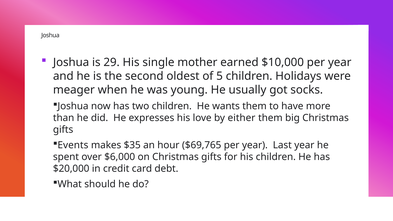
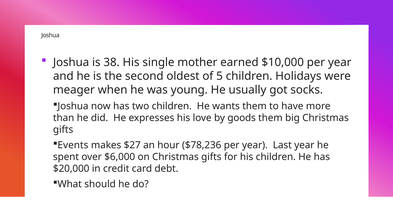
29: 29 -> 38 (112, 62)
either: either -> goods (242, 118)
$35: $35 -> $27 (132, 145)
$69,765: $69,765 -> $78,236 (202, 145)
